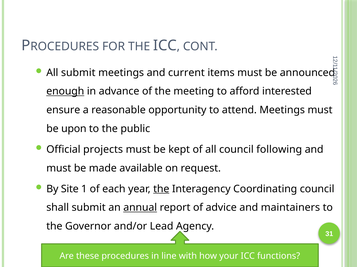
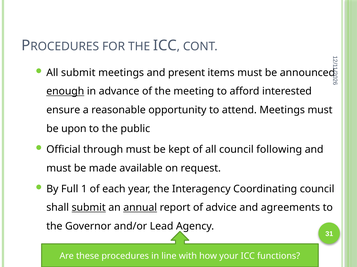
current: current -> present (187, 73)
projects: projects -> through (103, 150)
Site: Site -> Full (70, 189)
the underline: present -> none (161, 189)
submit underline: none -> present (89, 208)
maintainers: maintainers -> agreements (290, 208)
